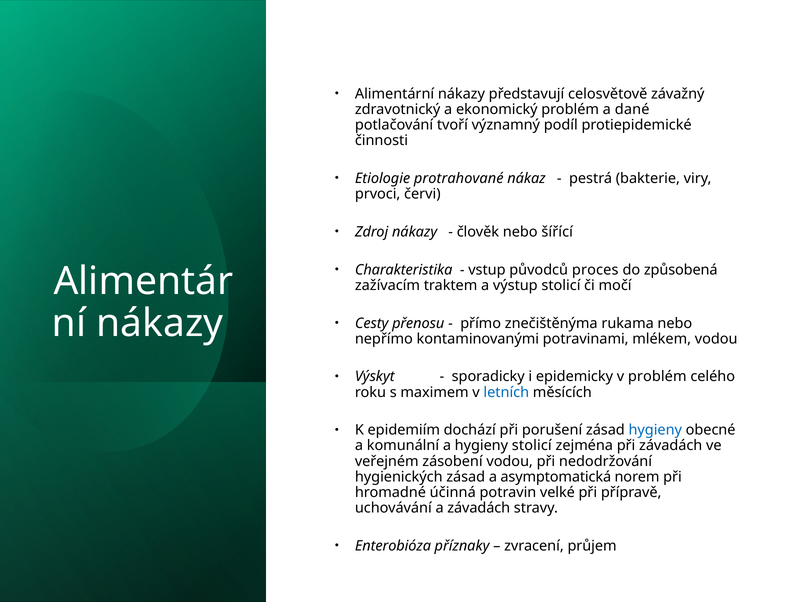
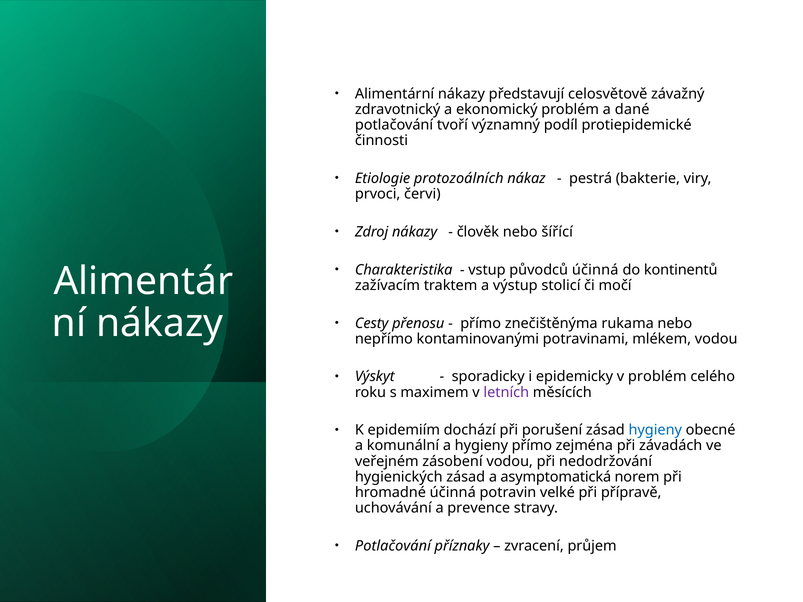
protrahované: protrahované -> protozoálních (459, 179)
původců proces: proces -> účinná (595, 270)
způsobená: způsobená -> kontinentů (681, 270)
letních colour: blue -> purple (506, 392)
hygieny stolicí: stolicí -> přímo (532, 446)
a závadách: závadách -> prevence (479, 508)
Enterobióza: Enterobióza -> Potlačování (393, 546)
